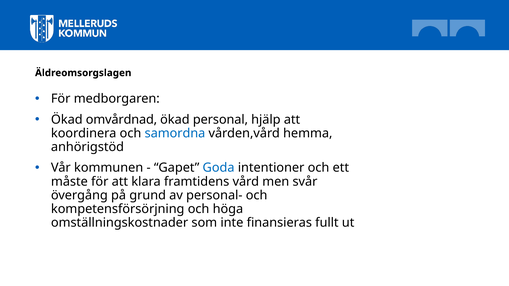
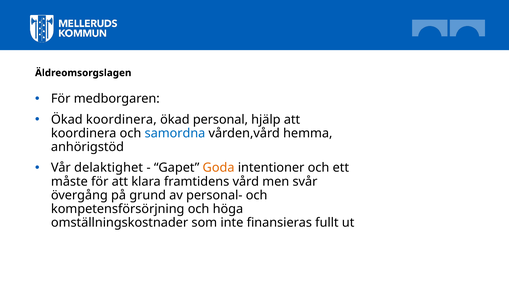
Ökad omvårdnad: omvårdnad -> koordinera (121, 120)
kommunen: kommunen -> delaktighet (109, 168)
Goda colour: blue -> orange (219, 168)
